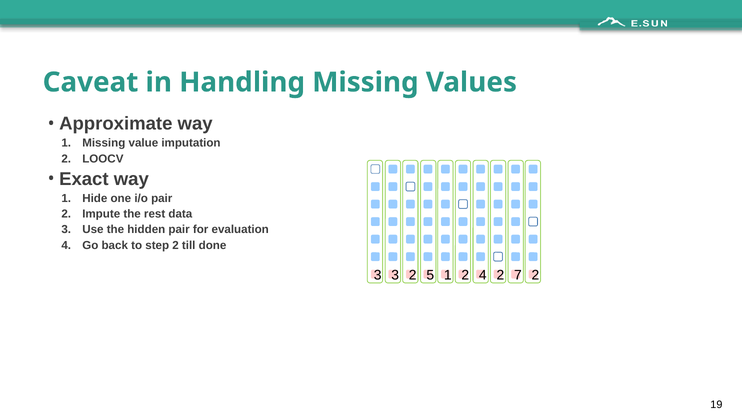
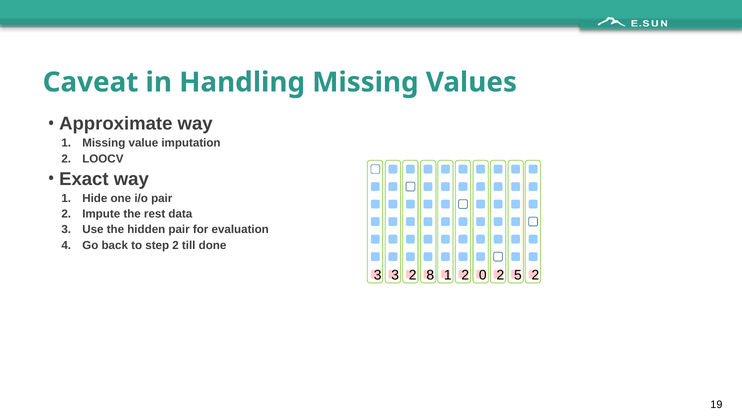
5: 5 -> 8 (430, 275)
2 4: 4 -> 0 (483, 275)
7: 7 -> 5 (518, 275)
